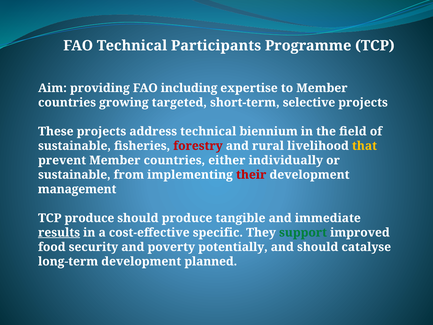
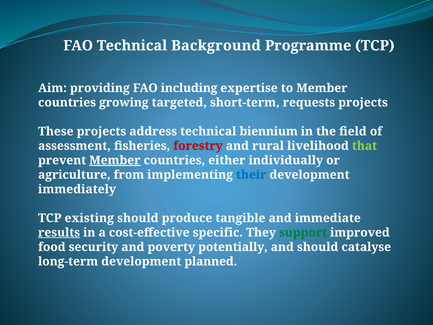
Participants: Participants -> Background (216, 46)
selective: selective -> requests (309, 102)
sustainable: sustainable -> assessment (74, 146)
that colour: yellow -> light green (364, 146)
Member underline: none -> present (115, 160)
sustainable: sustainable -> agriculture (74, 175)
their colour: red -> blue (251, 175)
management: management -> immediately (77, 189)
TCP produce: produce -> existing (89, 218)
